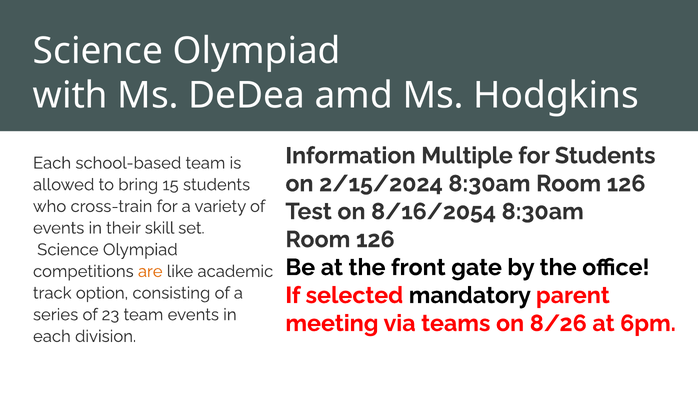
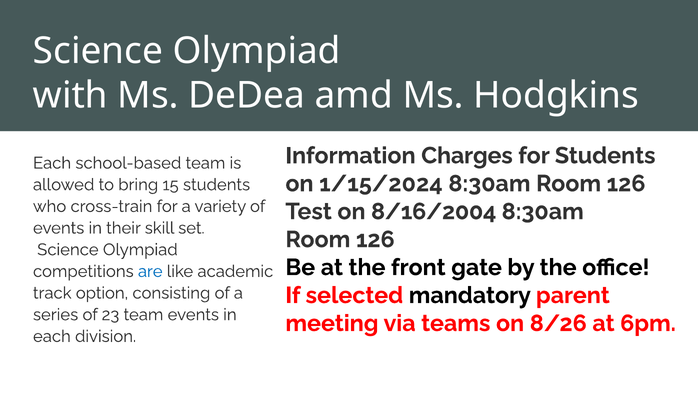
Multiple: Multiple -> Charges (467, 155)
2/15/2024: 2/15/2024 -> 1/15/2024 (381, 183)
8/16/2054: 8/16/2054 -> 8/16/2004 (434, 211)
are colour: orange -> blue (150, 271)
